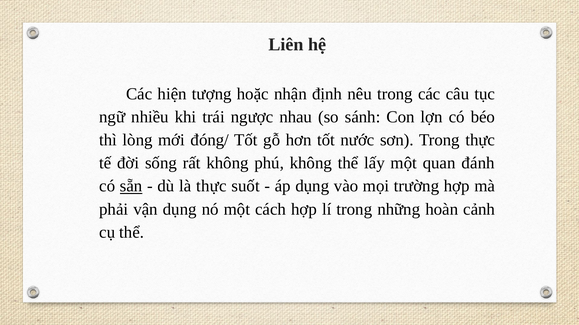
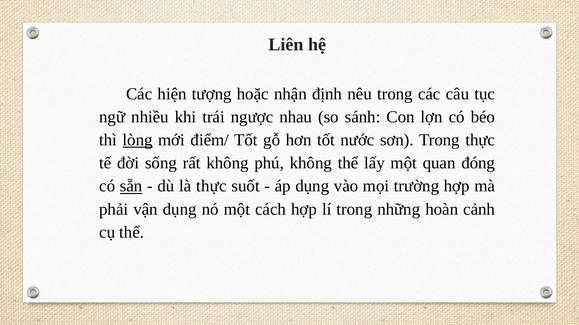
lòng underline: none -> present (138, 140)
đóng/: đóng/ -> điểm/ (210, 140)
đánh: đánh -> đóng (478, 163)
